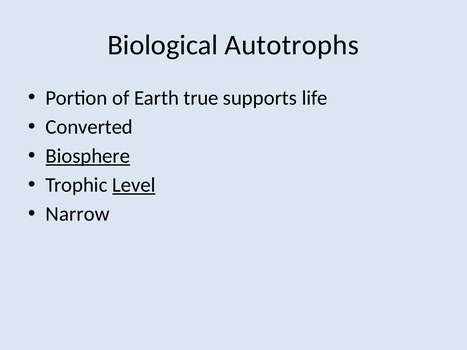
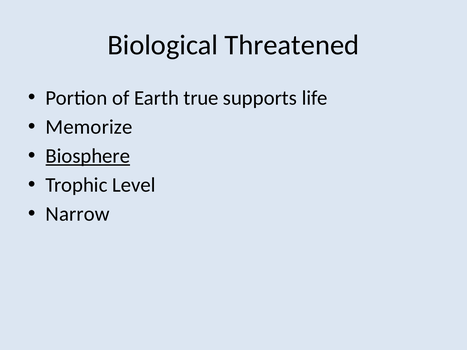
Autotrophs: Autotrophs -> Threatened (292, 45)
Converted: Converted -> Memorize (89, 127)
Level underline: present -> none (134, 185)
